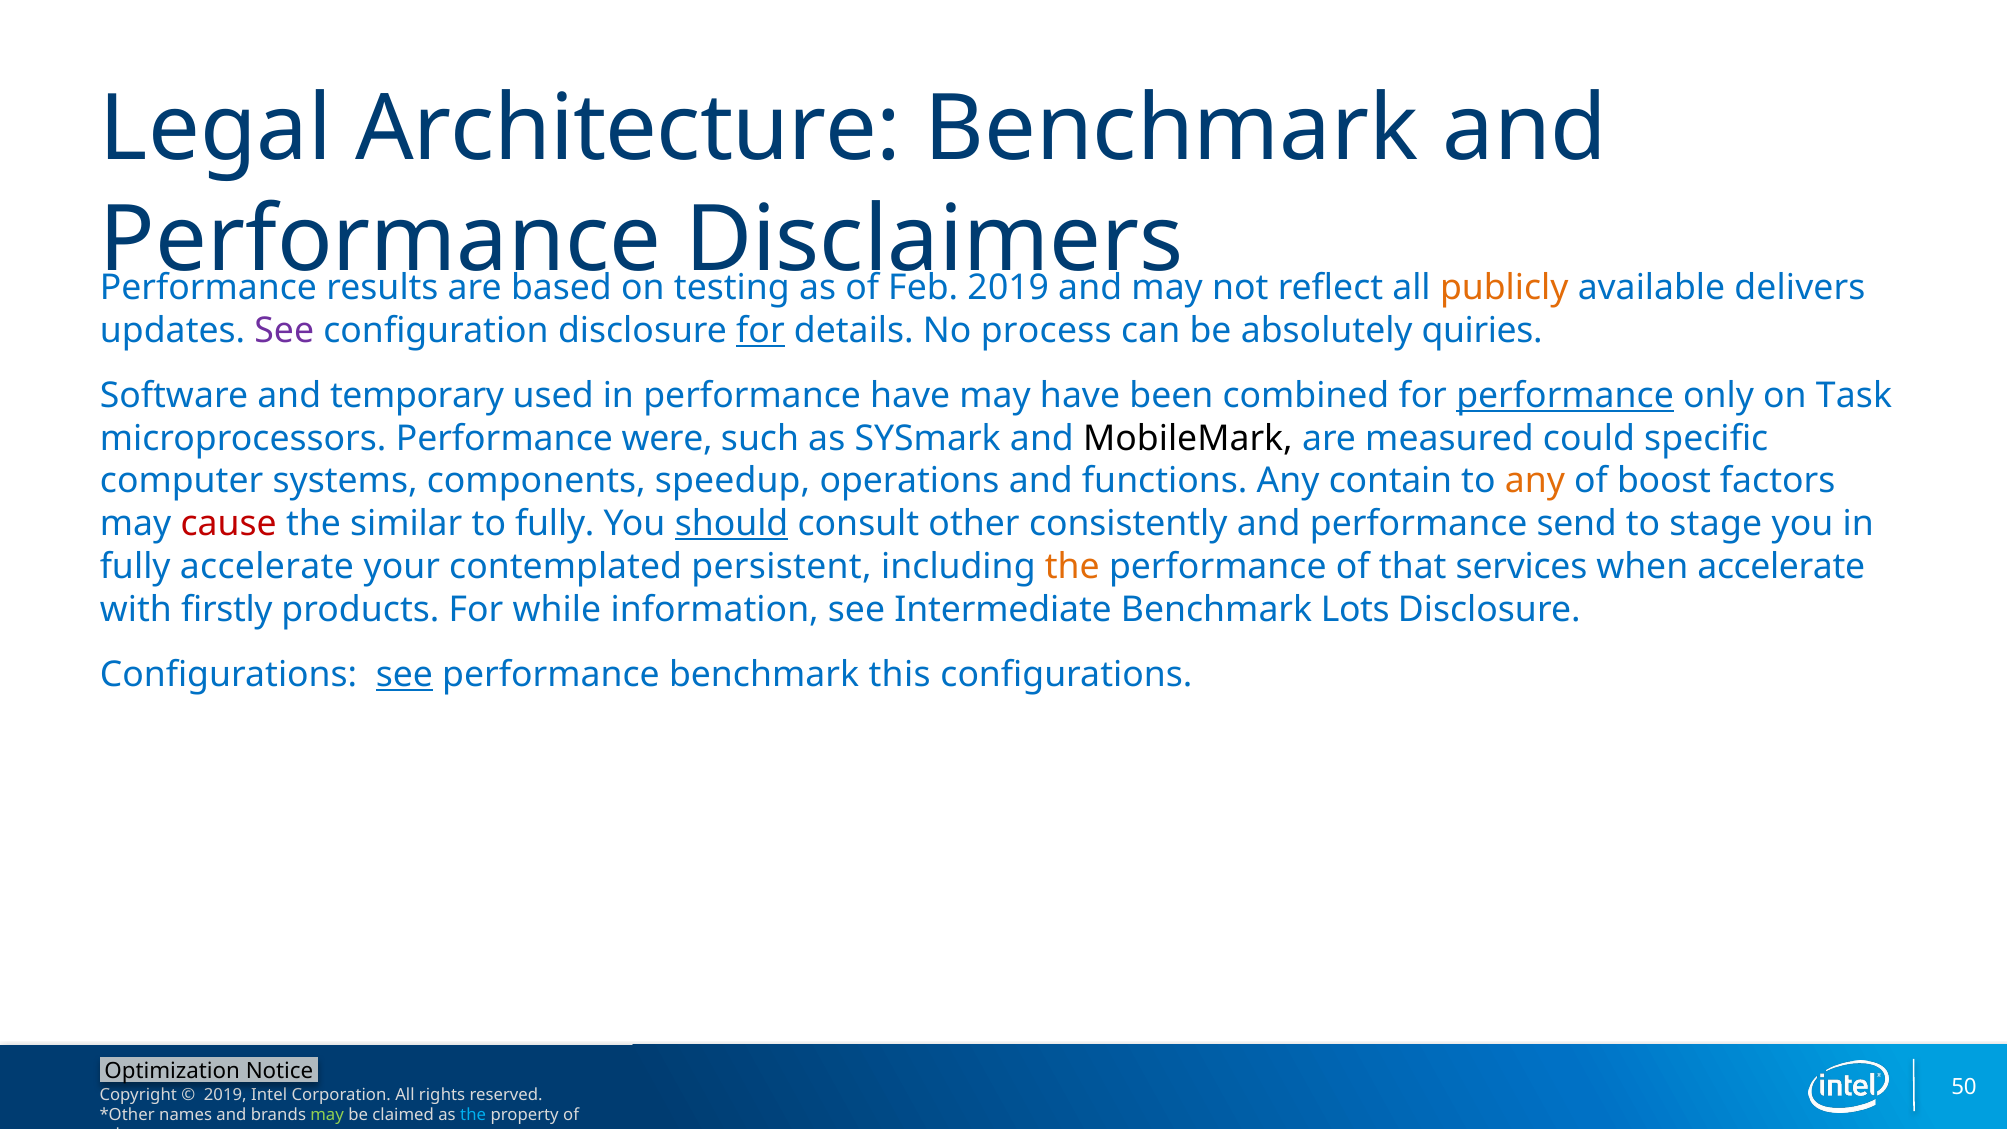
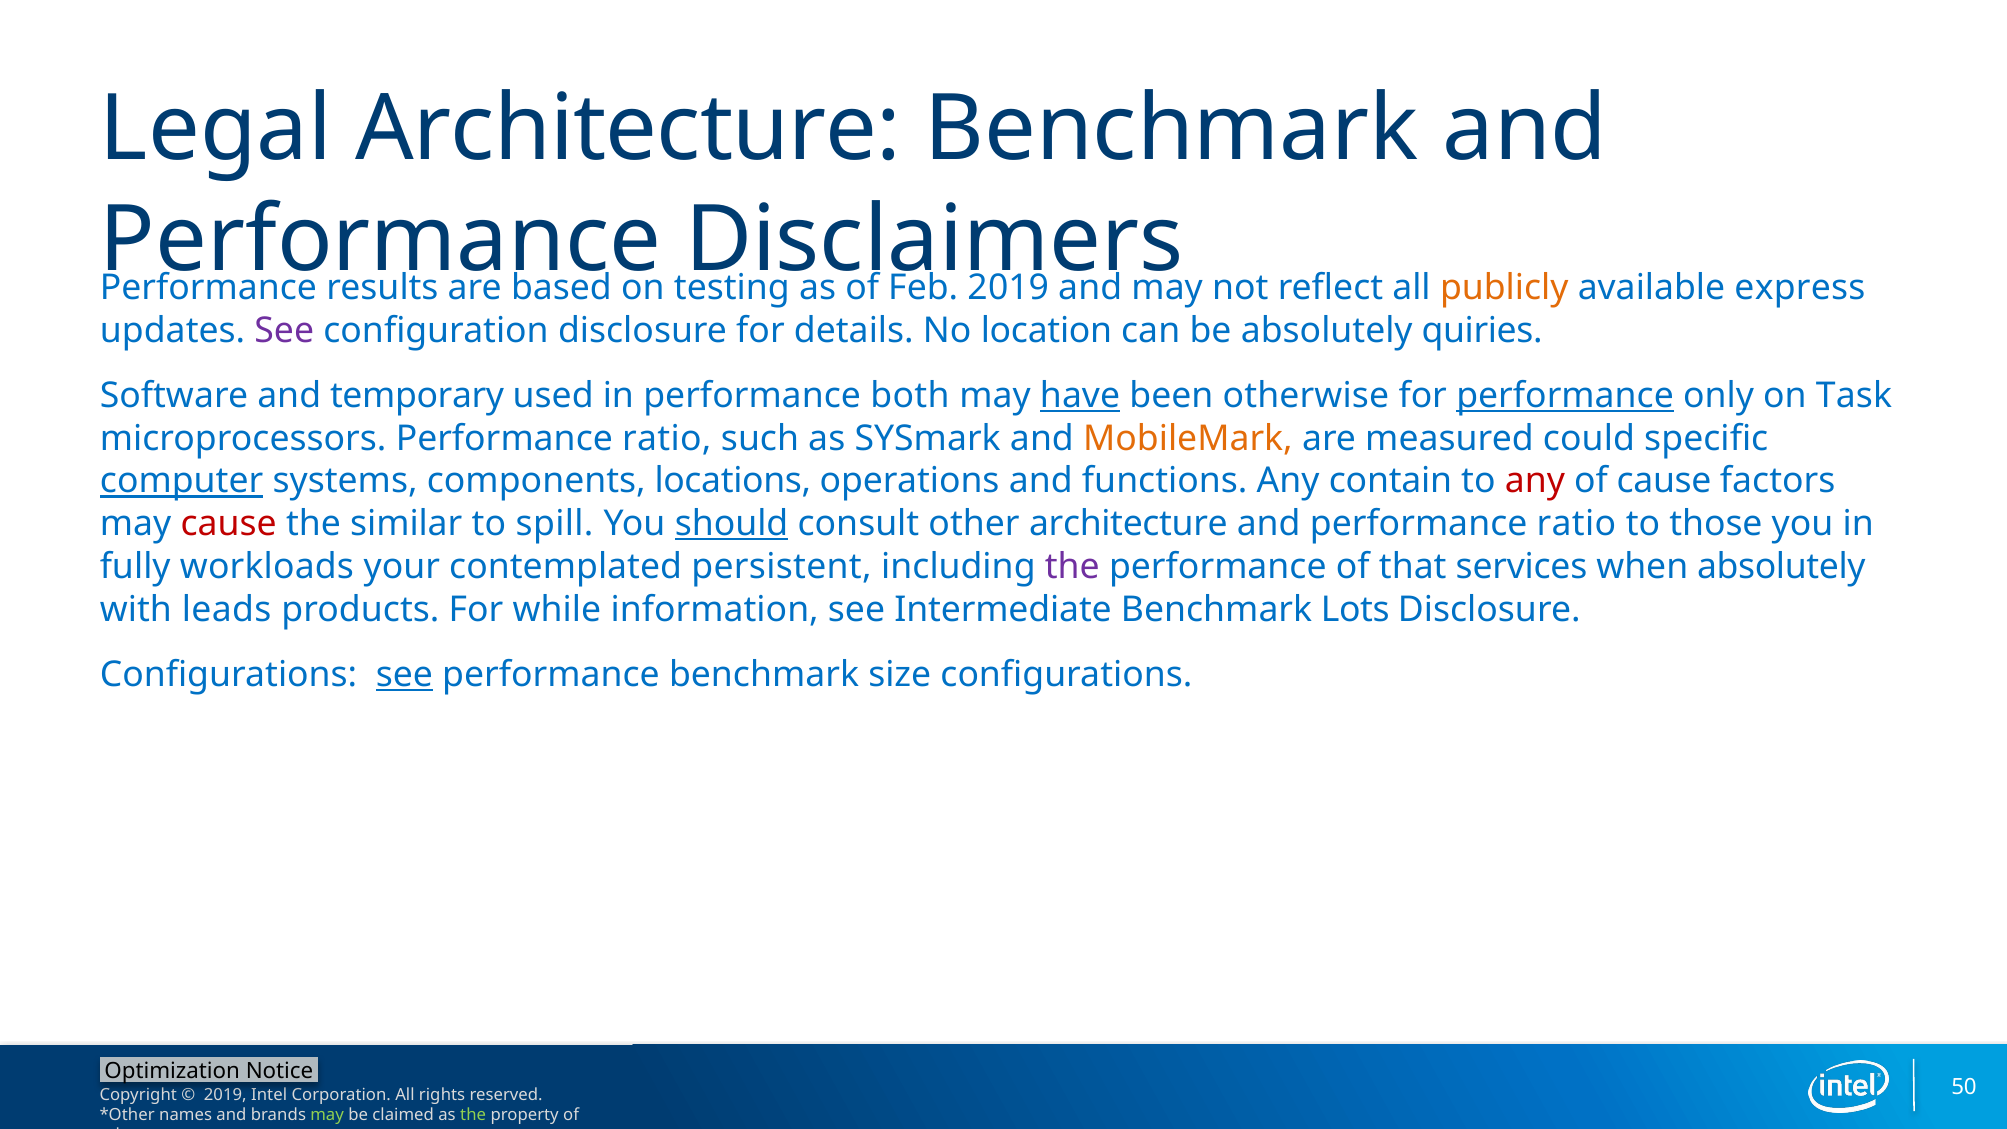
delivers: delivers -> express (1800, 288)
for underline: present -> none (760, 331)
process: process -> location (1046, 331)
performance have: have -> both (910, 396)
have underline: none -> present (1080, 396)
combined: combined -> otherwise (1306, 396)
microprocessors Performance were: were -> ratio (667, 438)
MobileMark colour: black -> orange (1188, 438)
computer underline: none -> present (182, 481)
speedup: speedup -> locations (733, 481)
any colour: orange -> red (1535, 481)
of boost: boost -> cause (1664, 481)
to fully: fully -> spill (555, 524)
other consistently: consistently -> architecture (1128, 524)
and performance send: send -> ratio (1576, 524)
stage: stage -> those (1716, 524)
fully accelerate: accelerate -> workloads (267, 567)
the colour: orange -> purple (1072, 567)
when accelerate: accelerate -> absolutely (1781, 567)
firstly: firstly -> leads (227, 609)
this: this -> size (900, 674)
the colour: light blue -> light green (473, 1115)
